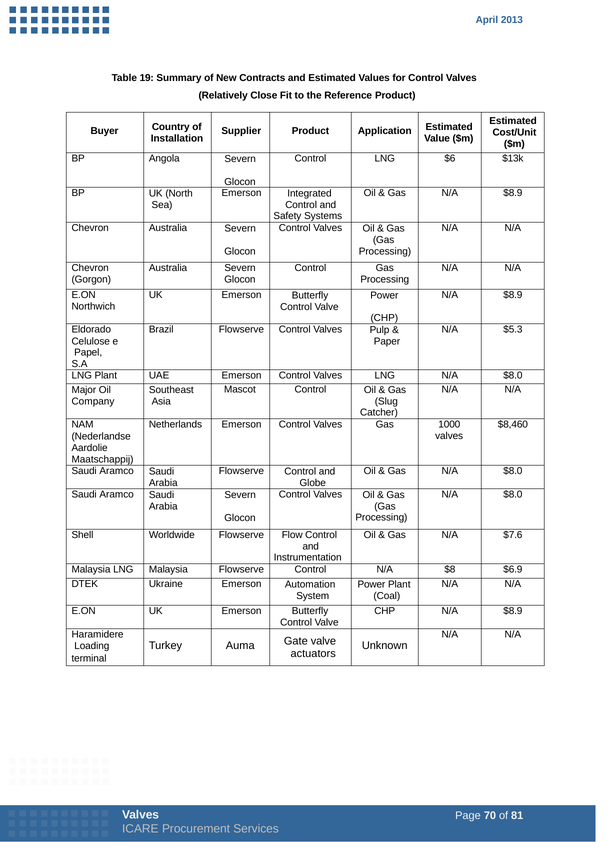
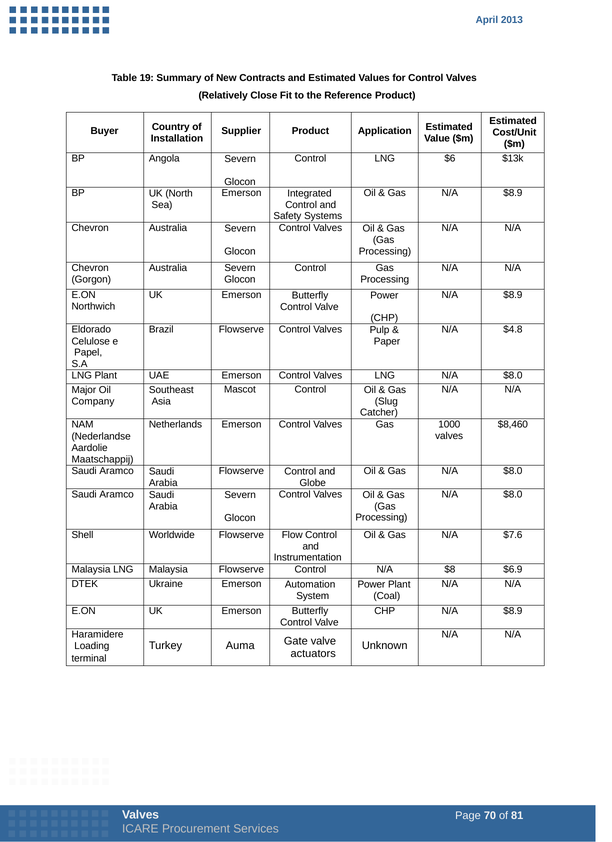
$5.3: $5.3 -> $4.8 (513, 329)
